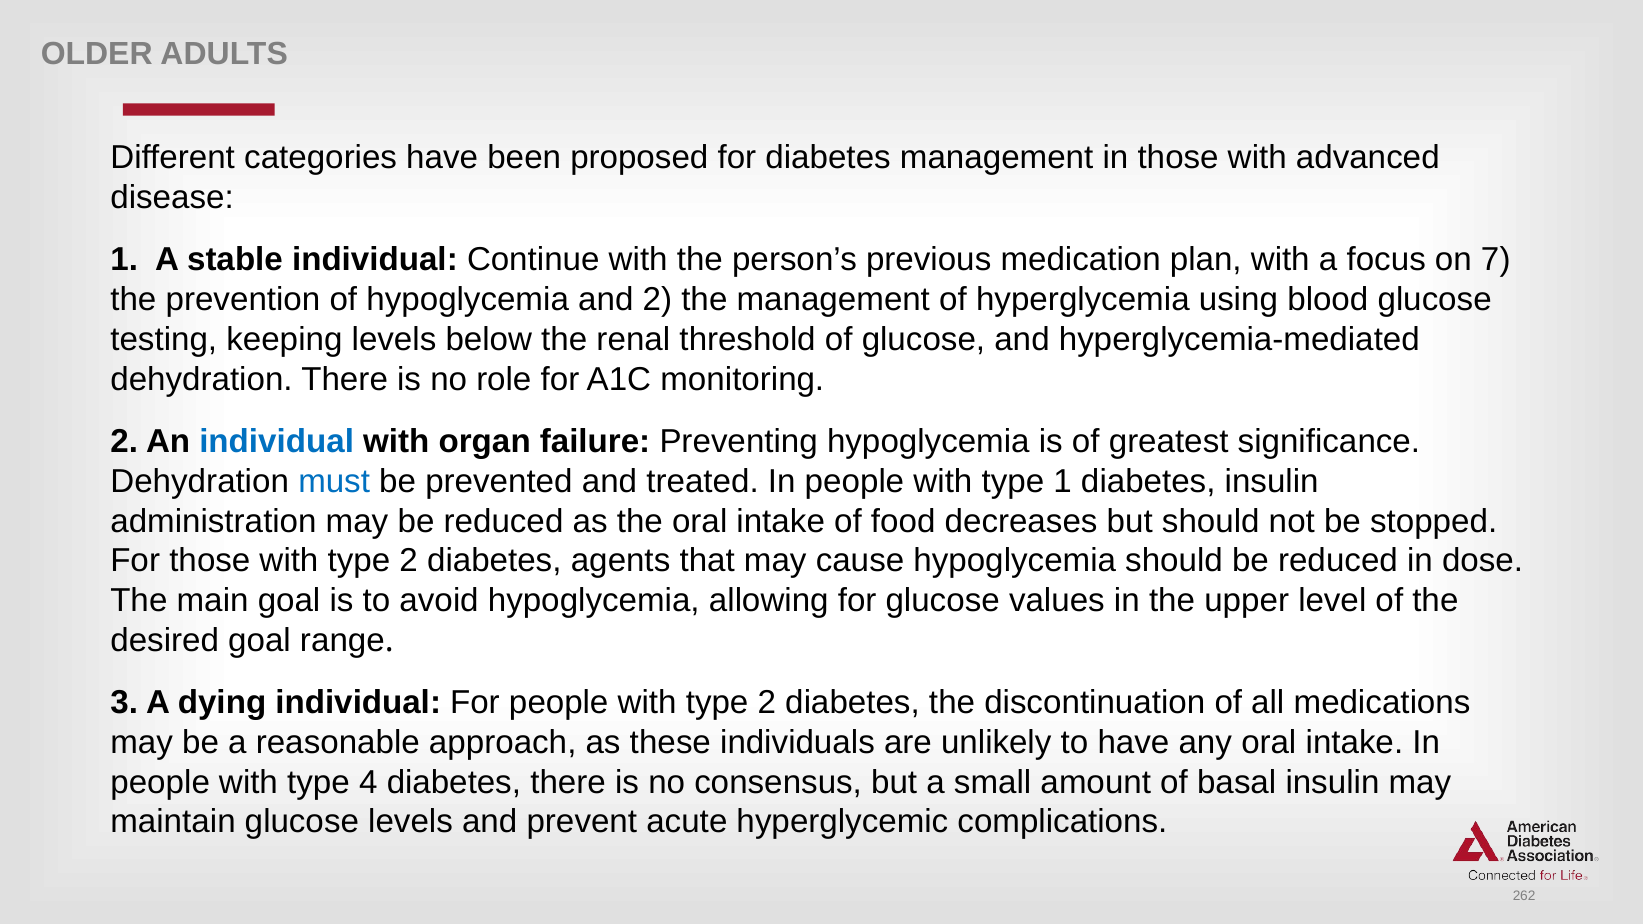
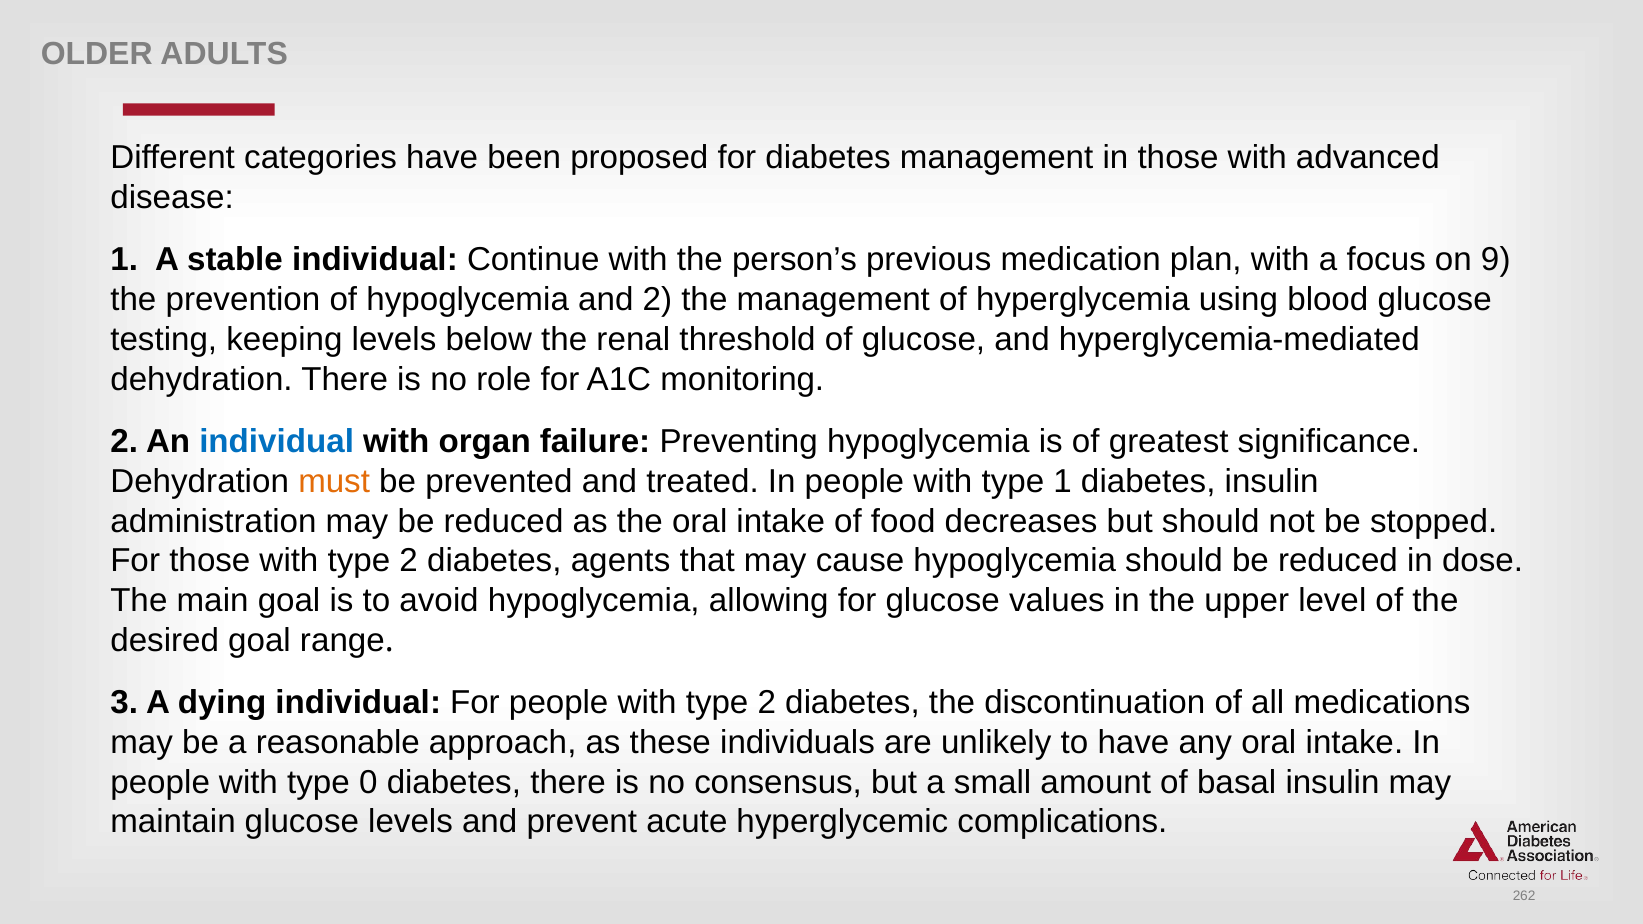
7: 7 -> 9 (1496, 260)
must colour: blue -> orange (334, 482)
4: 4 -> 0 (368, 782)
